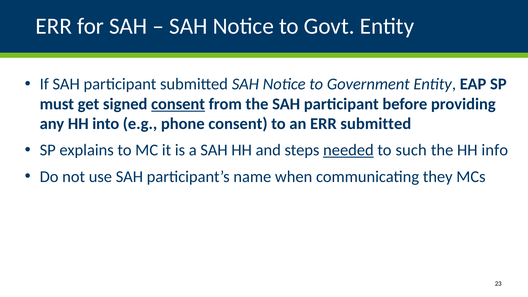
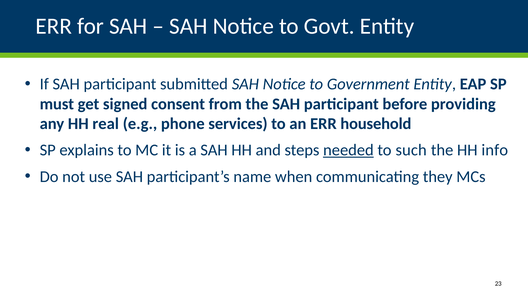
consent underline: present -> none (178, 104)
into: into -> real (106, 124)
phone consent: consent -> services (238, 124)
ERR submitted: submitted -> household (376, 124)
